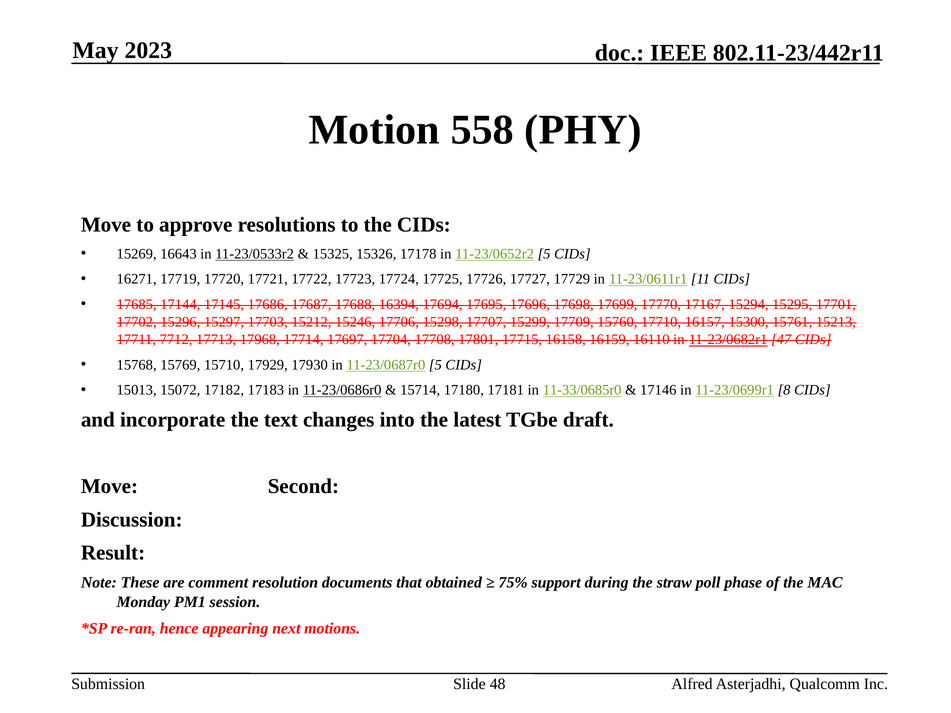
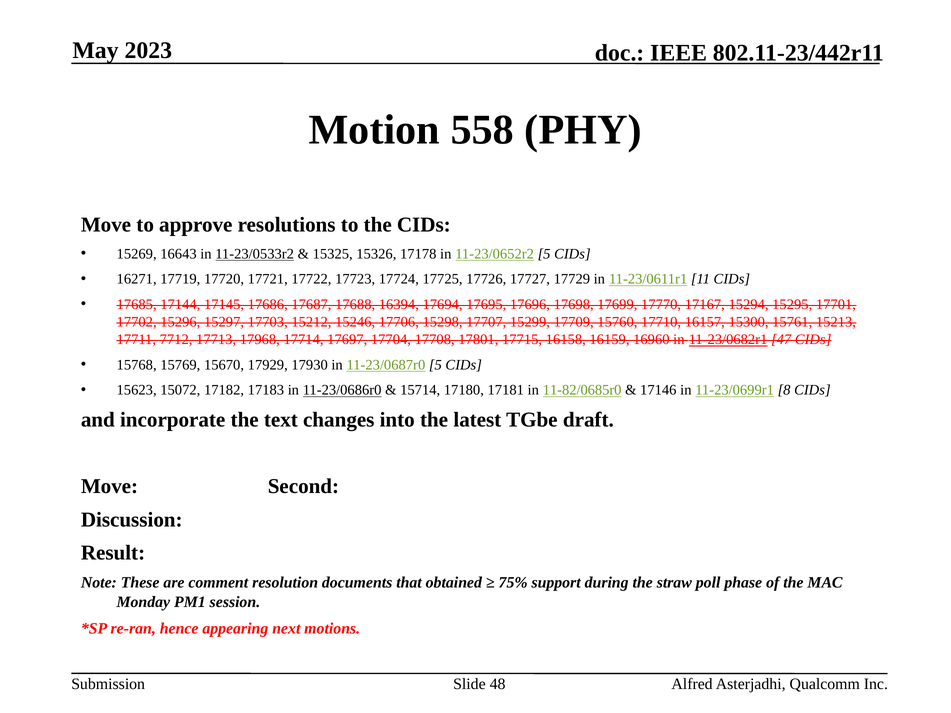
16110: 16110 -> 16960 (651, 340)
15710: 15710 -> 15670 (224, 365)
15013: 15013 -> 15623 (137, 390)
11-33/0685r0: 11-33/0685r0 -> 11-82/0685r0 (582, 390)
